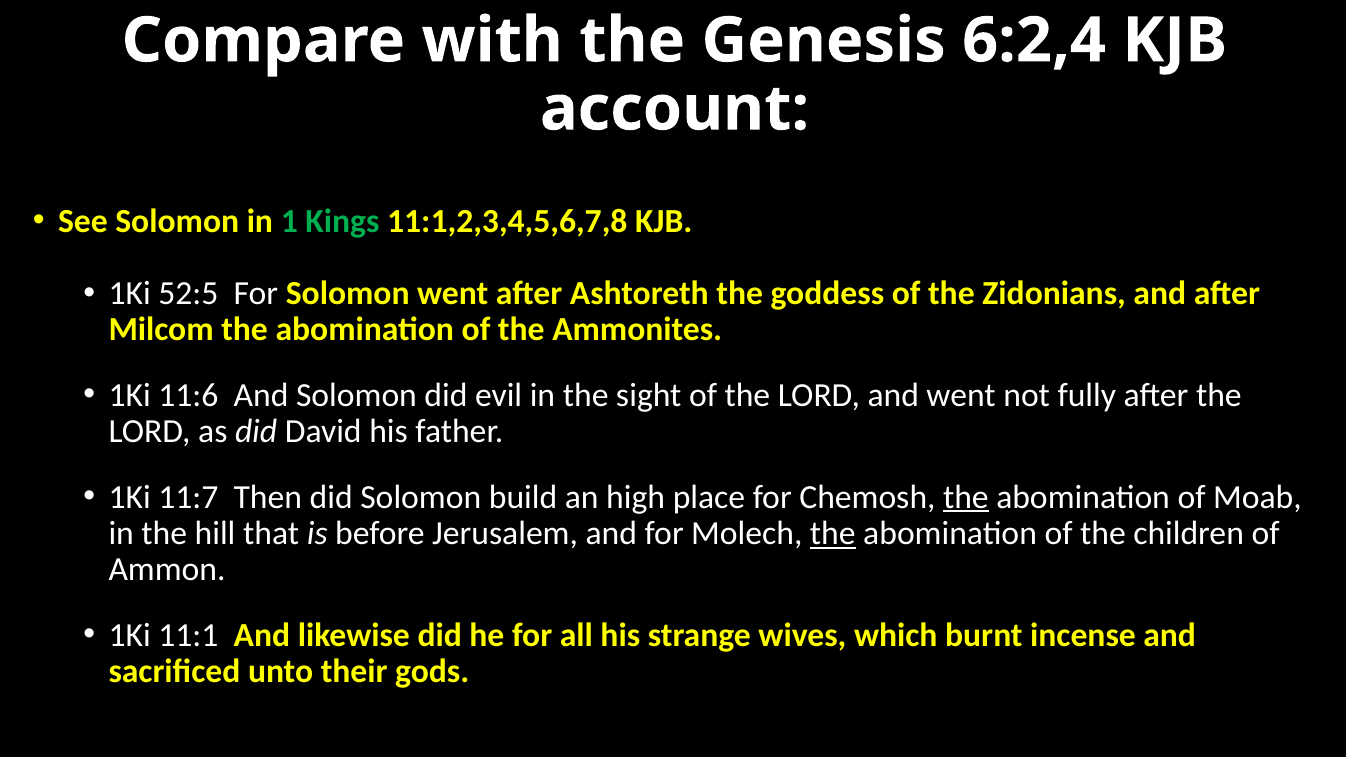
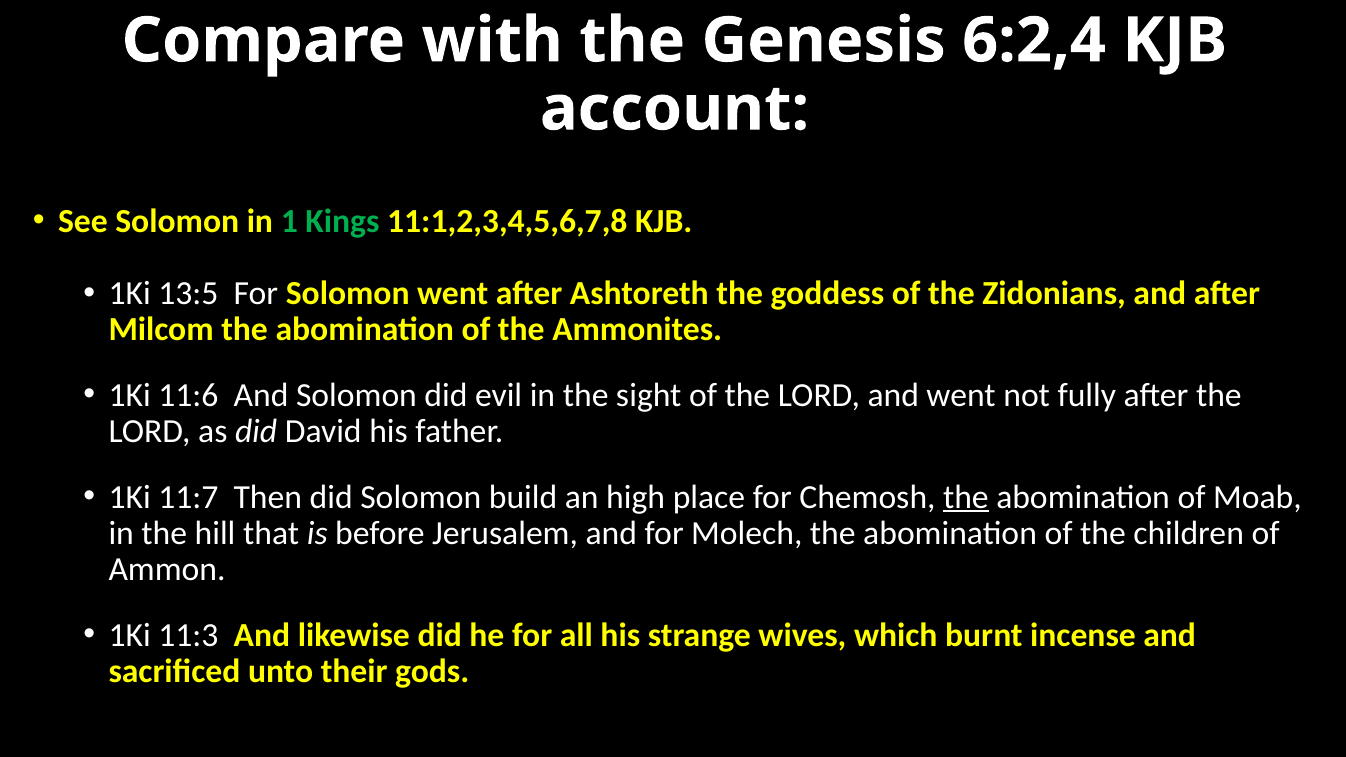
52:5: 52:5 -> 13:5 (188, 293)
the underline: present -> none (833, 533)
11:1: 11:1 -> 11:3 (188, 635)
